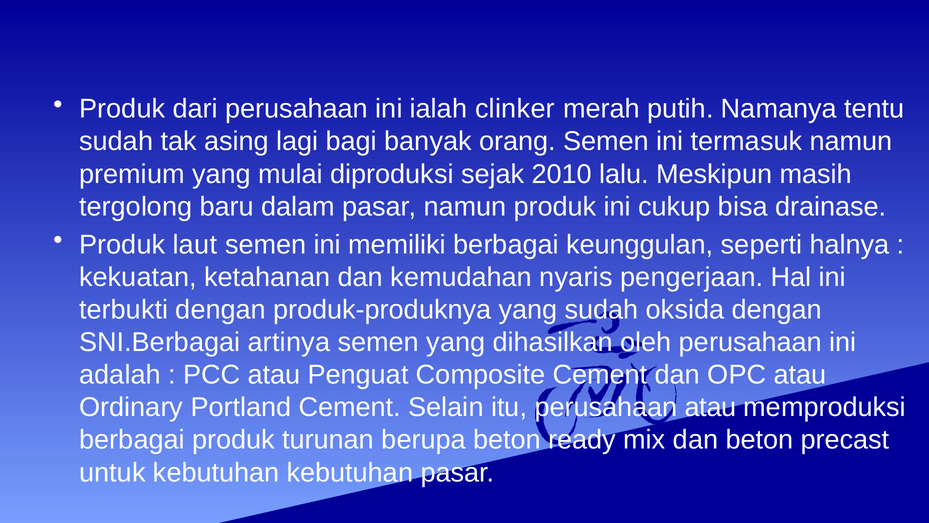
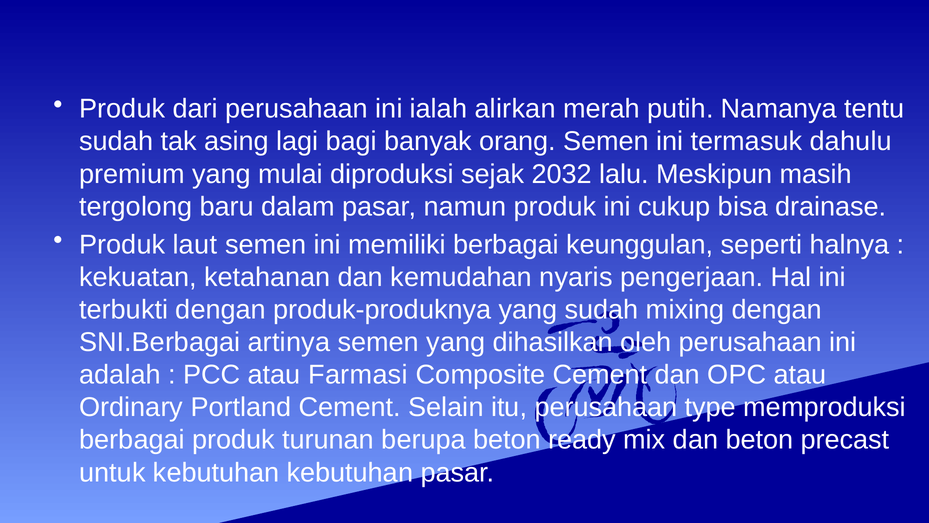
clinker: clinker -> alirkan (515, 109)
termasuk namun: namun -> dahulu (851, 141)
2010: 2010 -> 2032 (562, 174)
oksida: oksida -> mixing (685, 310)
Penguat: Penguat -> Farmasi (358, 375)
perusahaan atau: atau -> type (710, 407)
